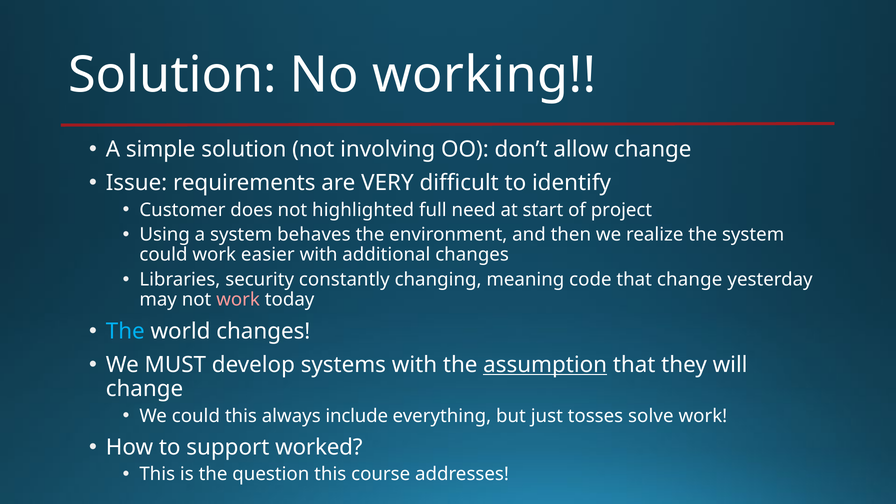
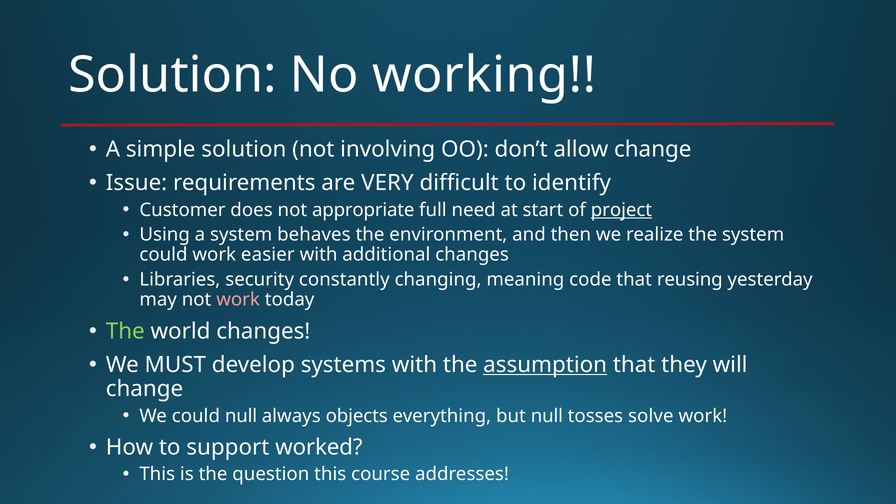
highlighted: highlighted -> appropriate (363, 210)
project underline: none -> present (621, 210)
that change: change -> reusing (690, 280)
The colour: light blue -> light green (125, 331)
could this: this -> null (241, 416)
include: include -> objects (357, 416)
but just: just -> null (547, 416)
